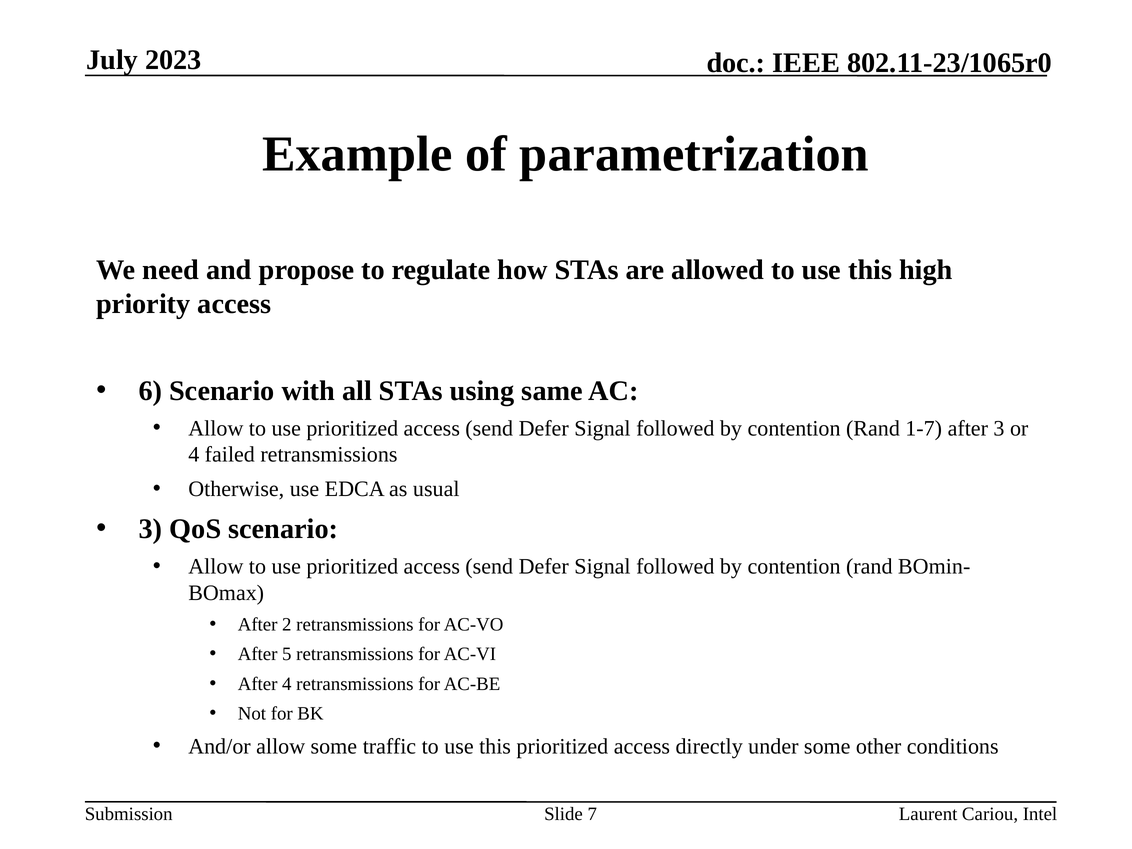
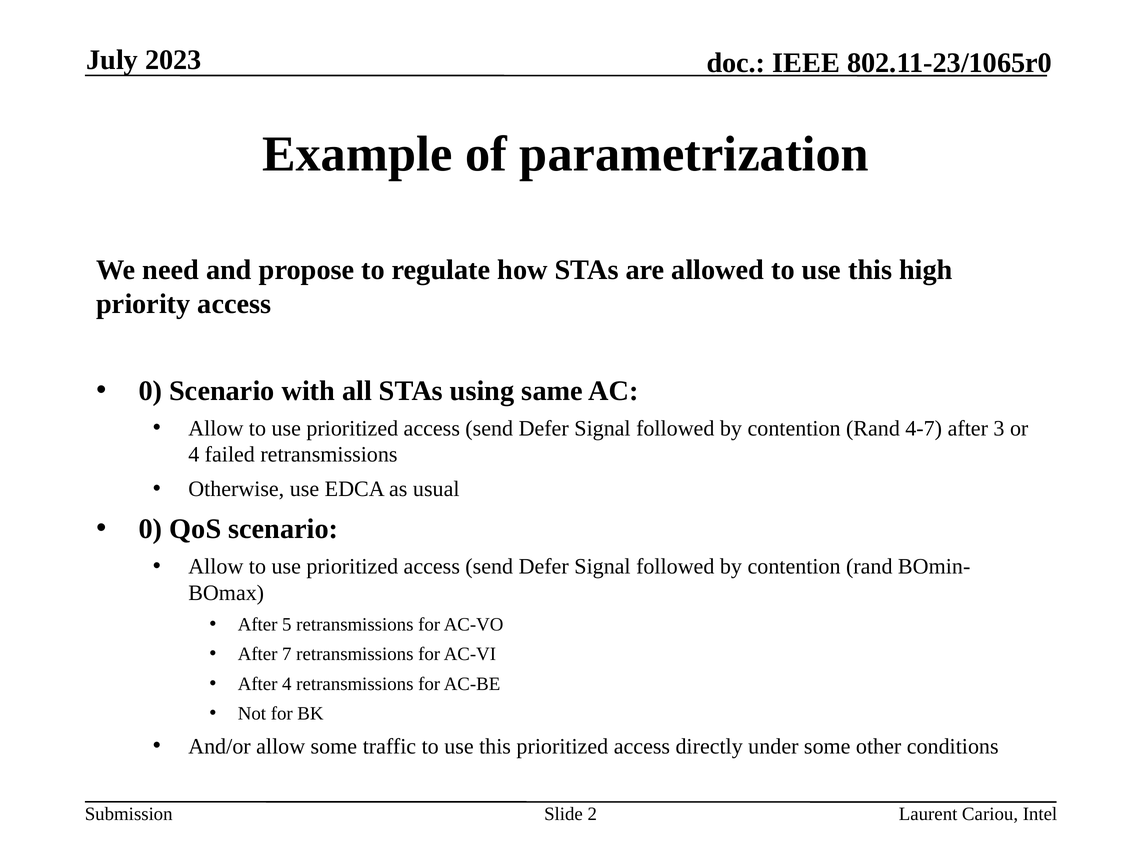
6: 6 -> 0 (151, 391)
1-7: 1-7 -> 4-7 (924, 428)
3: 3 -> 0 (151, 529)
2: 2 -> 5 (287, 624)
5: 5 -> 7 (287, 654)
7: 7 -> 2 (592, 814)
